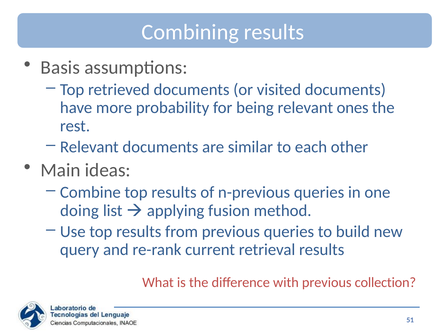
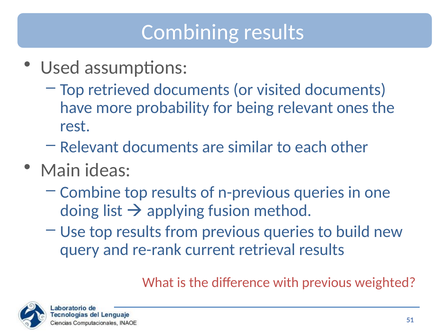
Basis: Basis -> Used (60, 68)
collection: collection -> weighted (385, 283)
